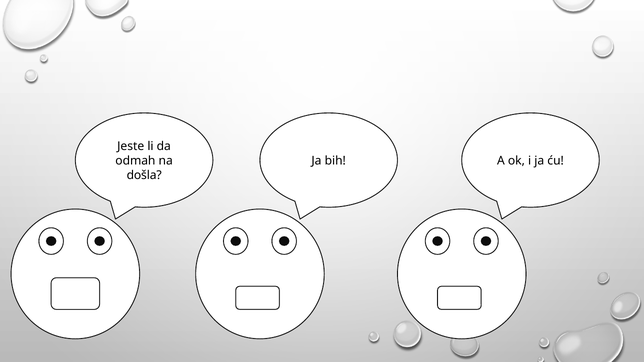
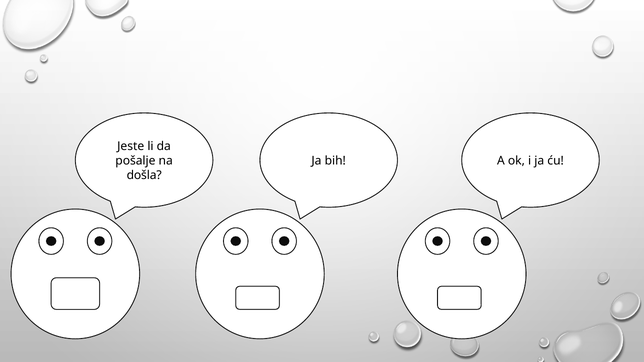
odmah: odmah -> pošalje (135, 161)
